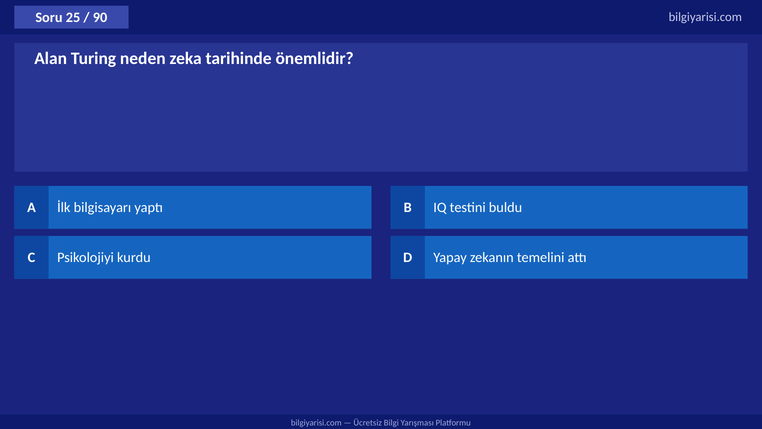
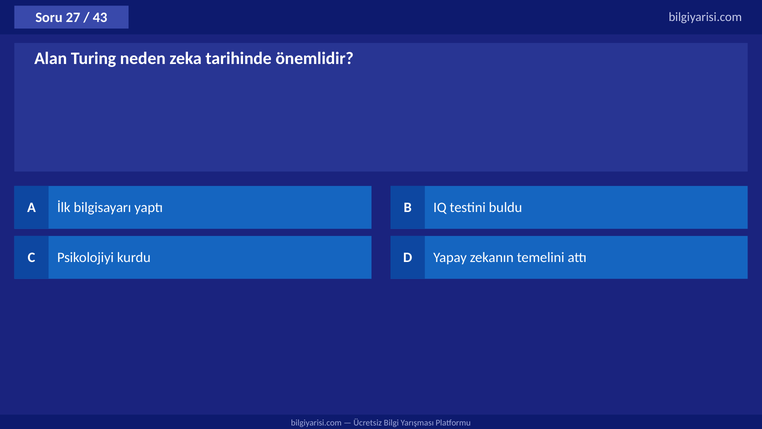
25: 25 -> 27 (73, 17)
90: 90 -> 43 (100, 17)
